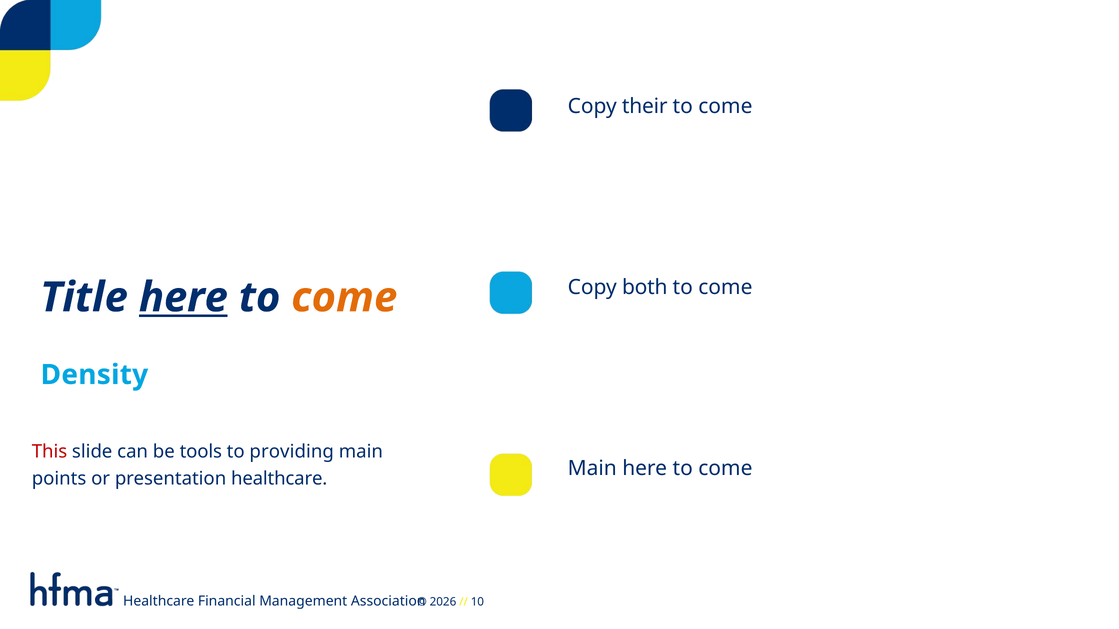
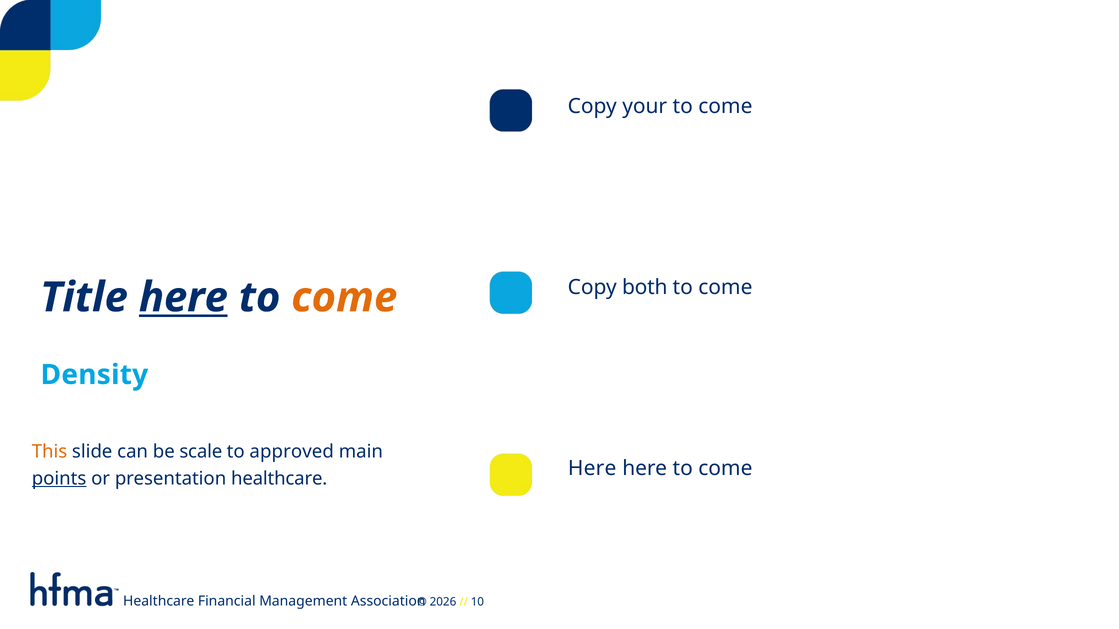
their: their -> your (645, 107)
This colour: red -> orange (50, 452)
tools: tools -> scale (201, 452)
providing: providing -> approved (292, 452)
Main: Main -> Here (592, 469)
points underline: none -> present (59, 479)
